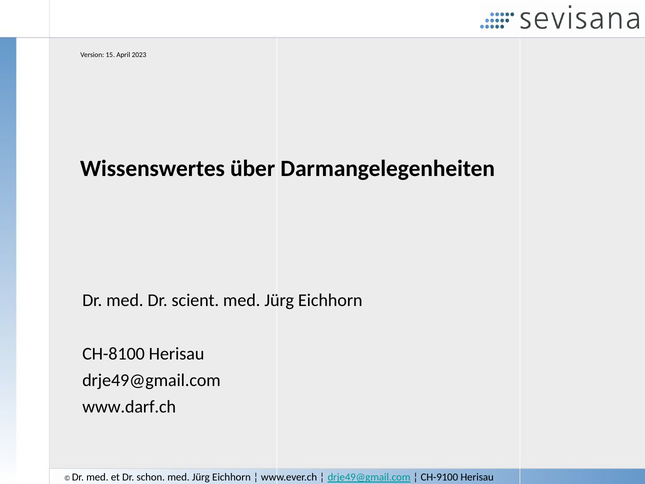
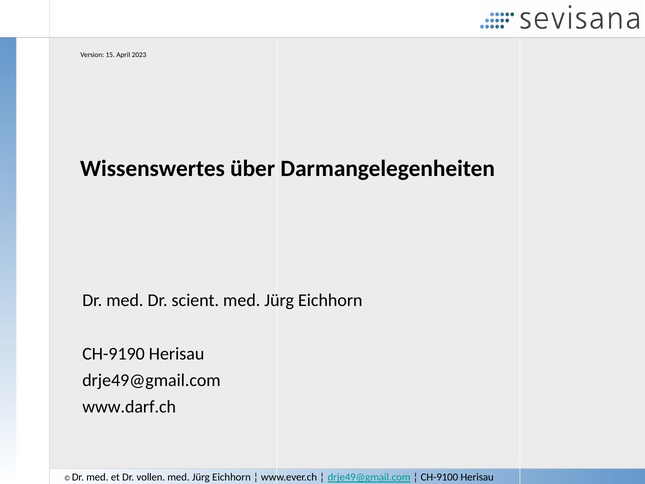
CH-8100: CH-8100 -> CH-9190 (114, 353)
schon: schon -> vollen (151, 477)
